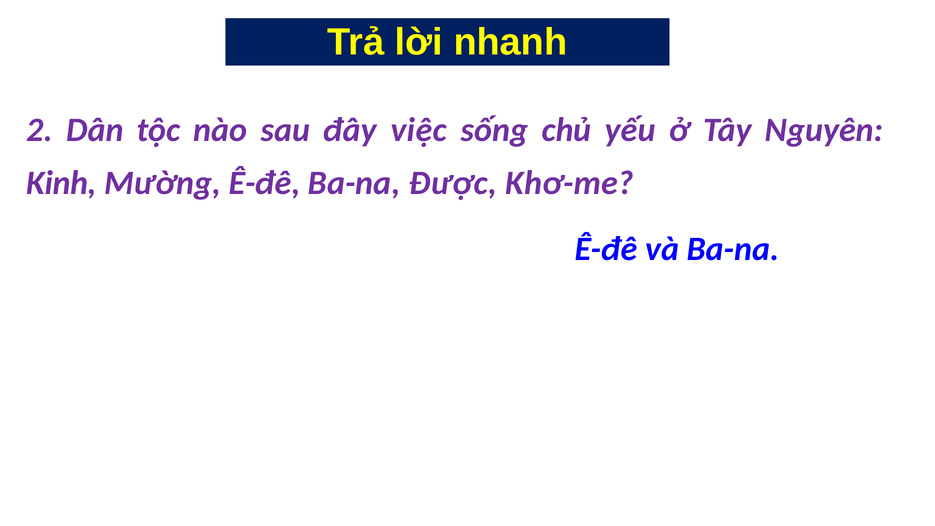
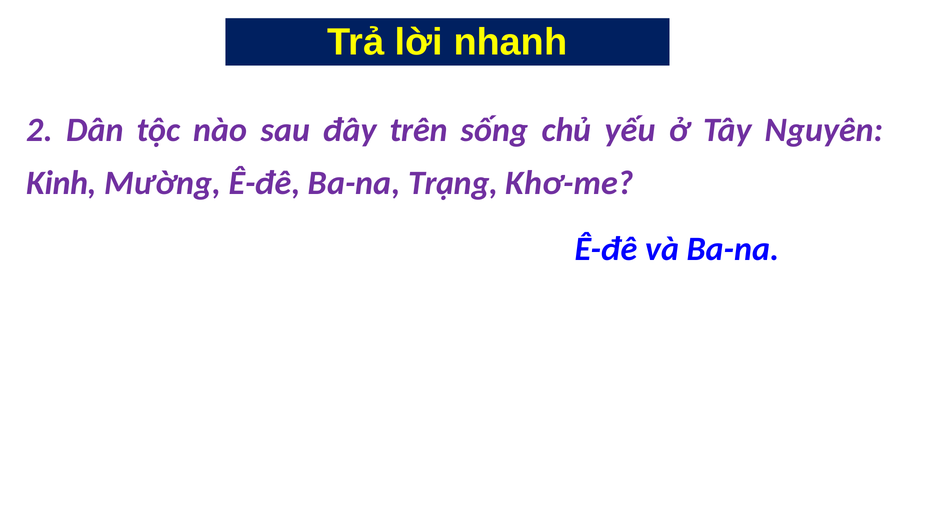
việc: việc -> trên (419, 130)
Được: Được -> Trạng (453, 183)
